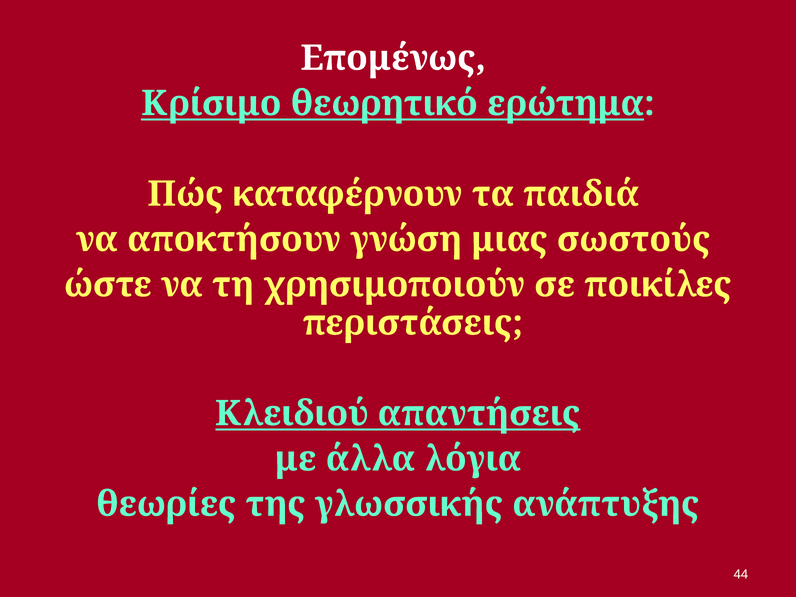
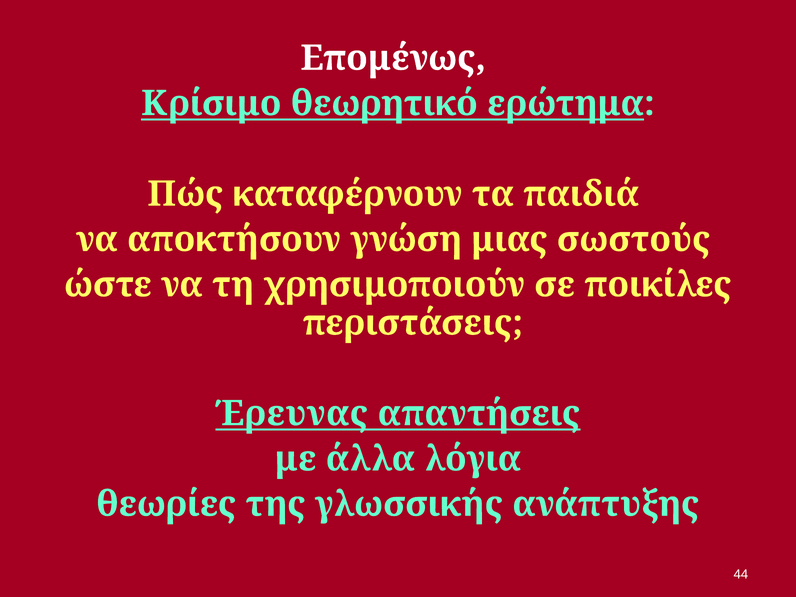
Κλειδιού: Κλειδιού -> Έρευνας (292, 413)
